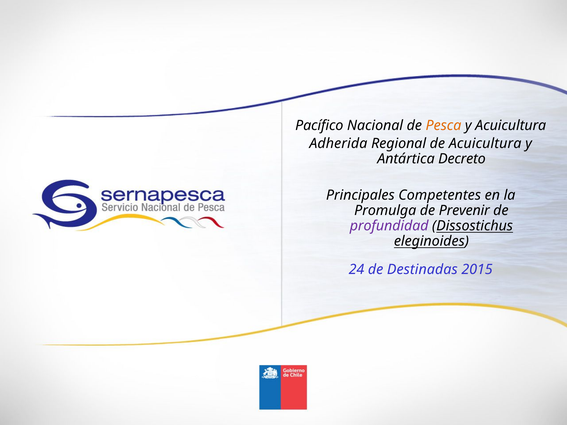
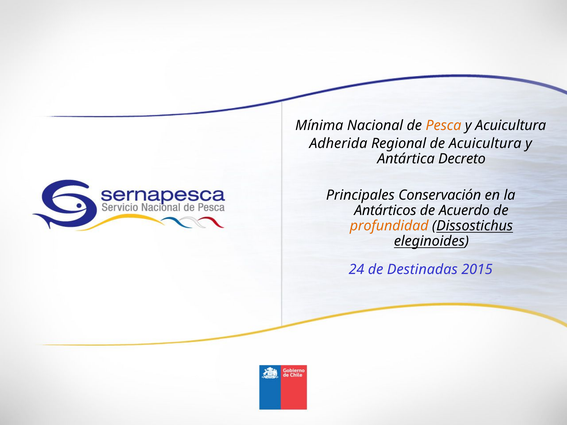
Pacífico: Pacífico -> Mínima (319, 126)
Competentes: Competentes -> Conservación (440, 195)
Promulga: Promulga -> Antárticos (385, 211)
Prevenir: Prevenir -> Acuerdo (464, 211)
profundidad colour: purple -> orange (389, 226)
